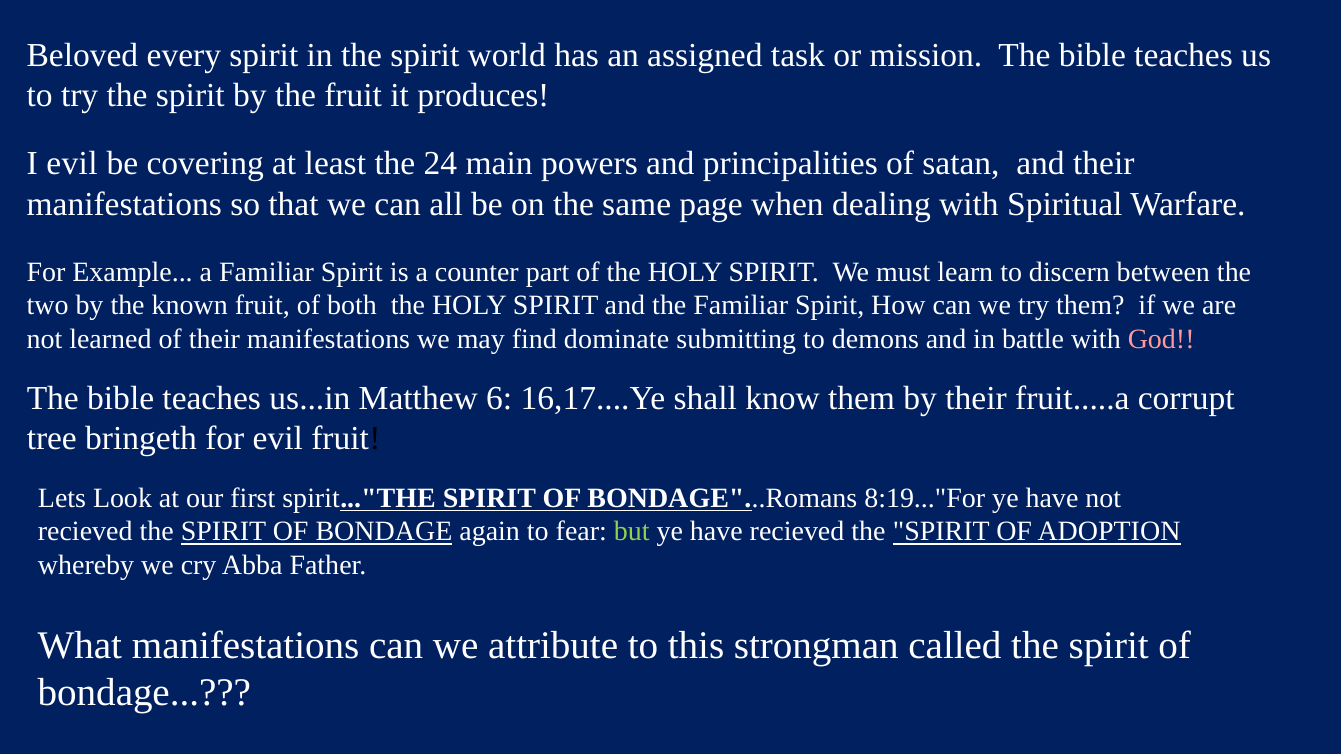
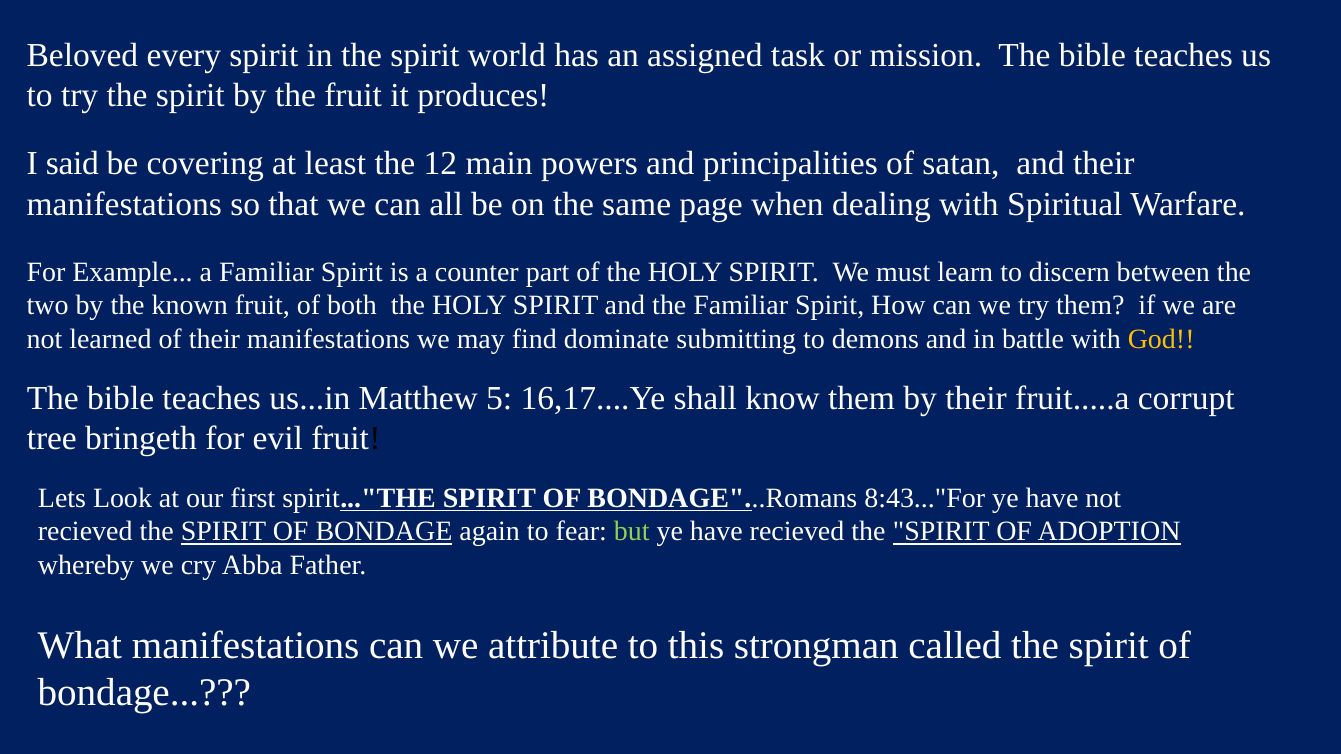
I evil: evil -> said (72, 164)
24: 24 -> 12 (440, 164)
God colour: pink -> yellow (1161, 339)
6: 6 -> 5 (499, 398)
8:19..."For: 8:19..."For -> 8:43..."For (925, 498)
